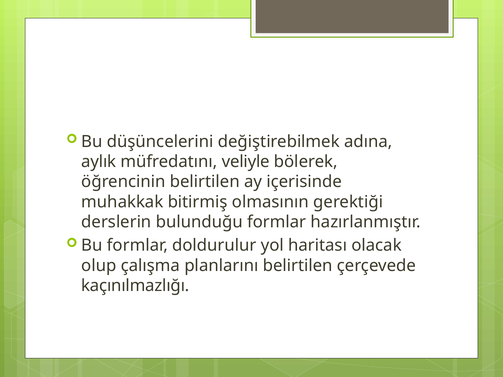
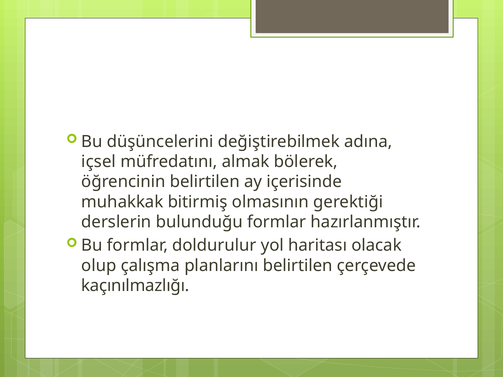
aylık: aylık -> içsel (99, 162)
veliyle: veliyle -> almak (246, 162)
